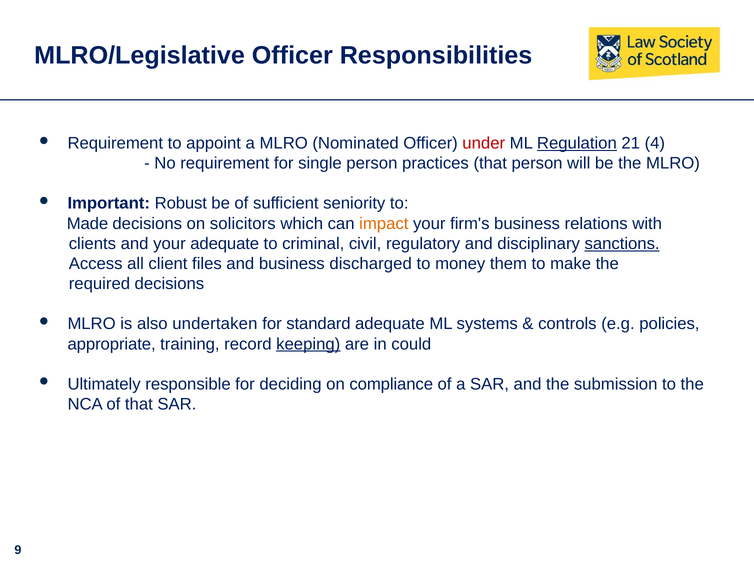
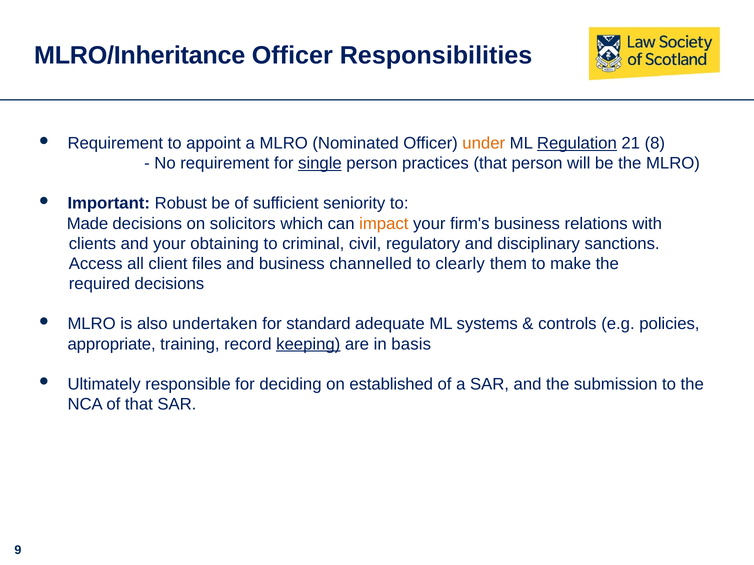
MLRO/Legislative: MLRO/Legislative -> MLRO/Inheritance (140, 55)
under colour: red -> orange (484, 143)
4: 4 -> 8 (655, 143)
single underline: none -> present (320, 163)
your adequate: adequate -> obtaining (225, 244)
sanctions underline: present -> none (622, 244)
discharged: discharged -> channelled (371, 264)
money: money -> clearly (460, 264)
could: could -> basis (411, 344)
compliance: compliance -> established (391, 385)
